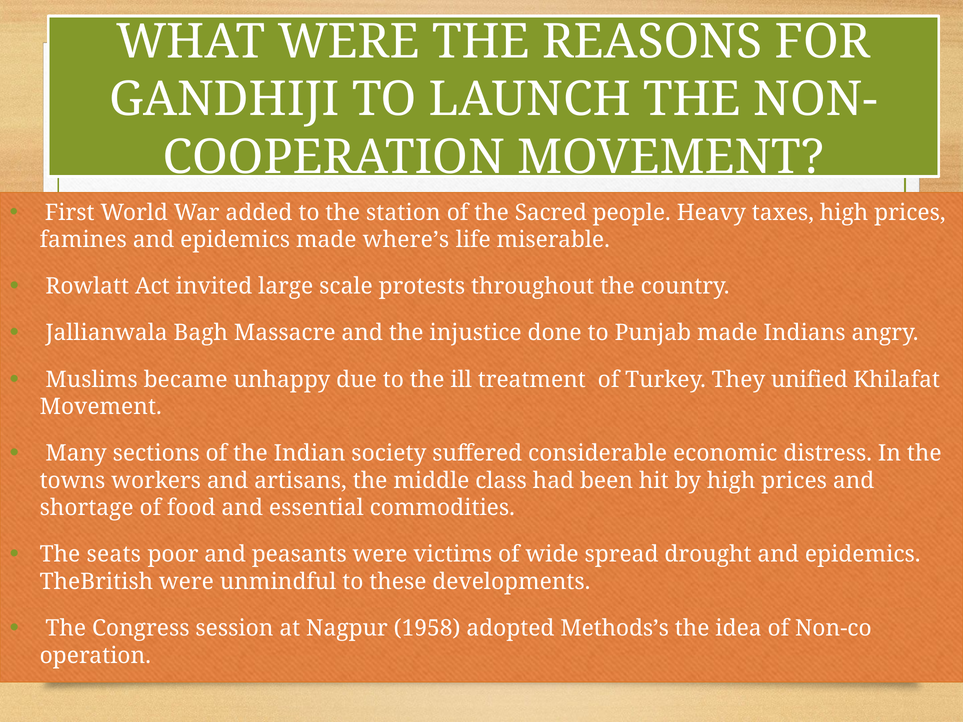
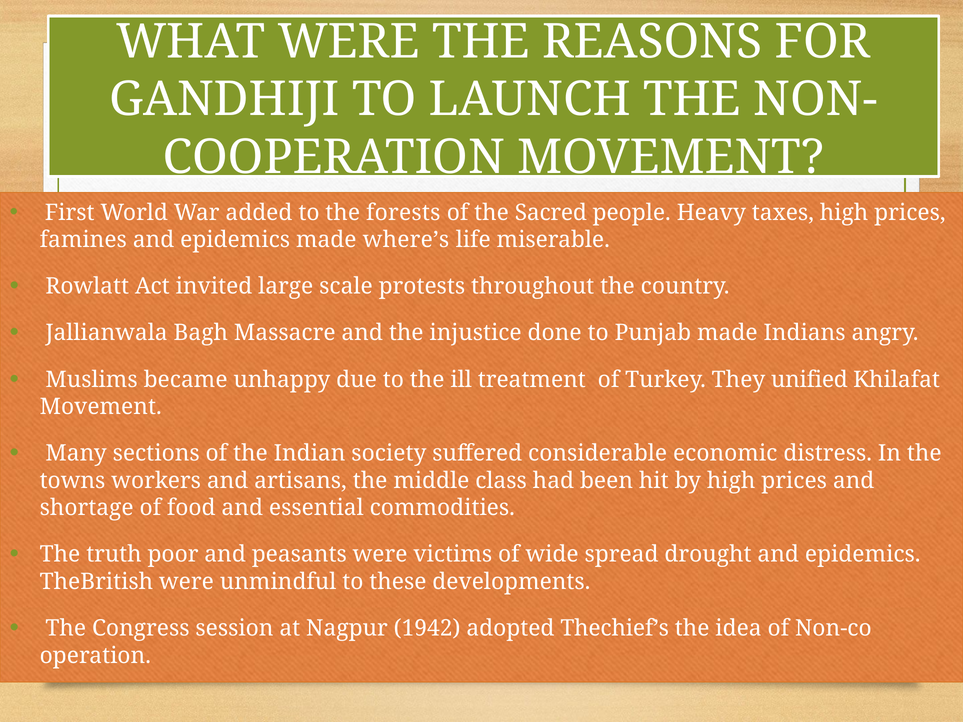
station: station -> forests (403, 213)
seats: seats -> truth (114, 555)
1958: 1958 -> 1942 (427, 628)
Methods’s: Methods’s -> Thechief’s (615, 628)
